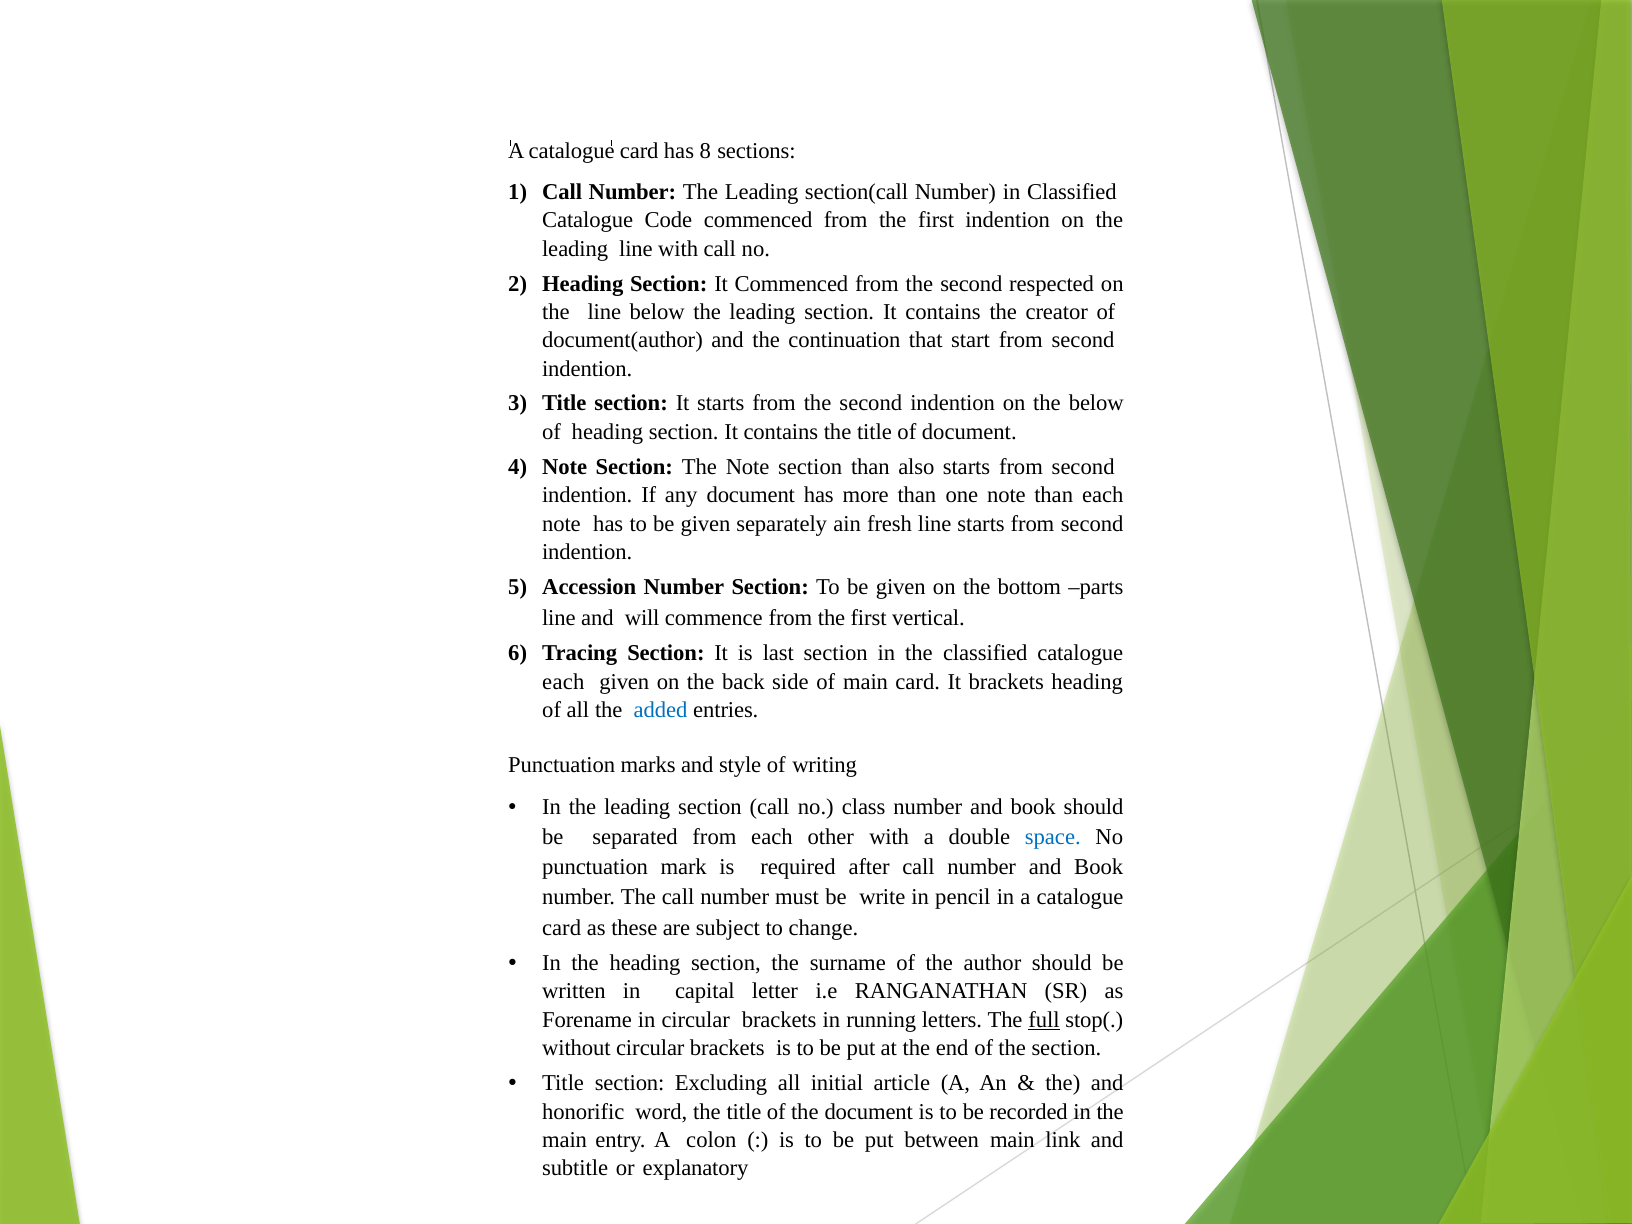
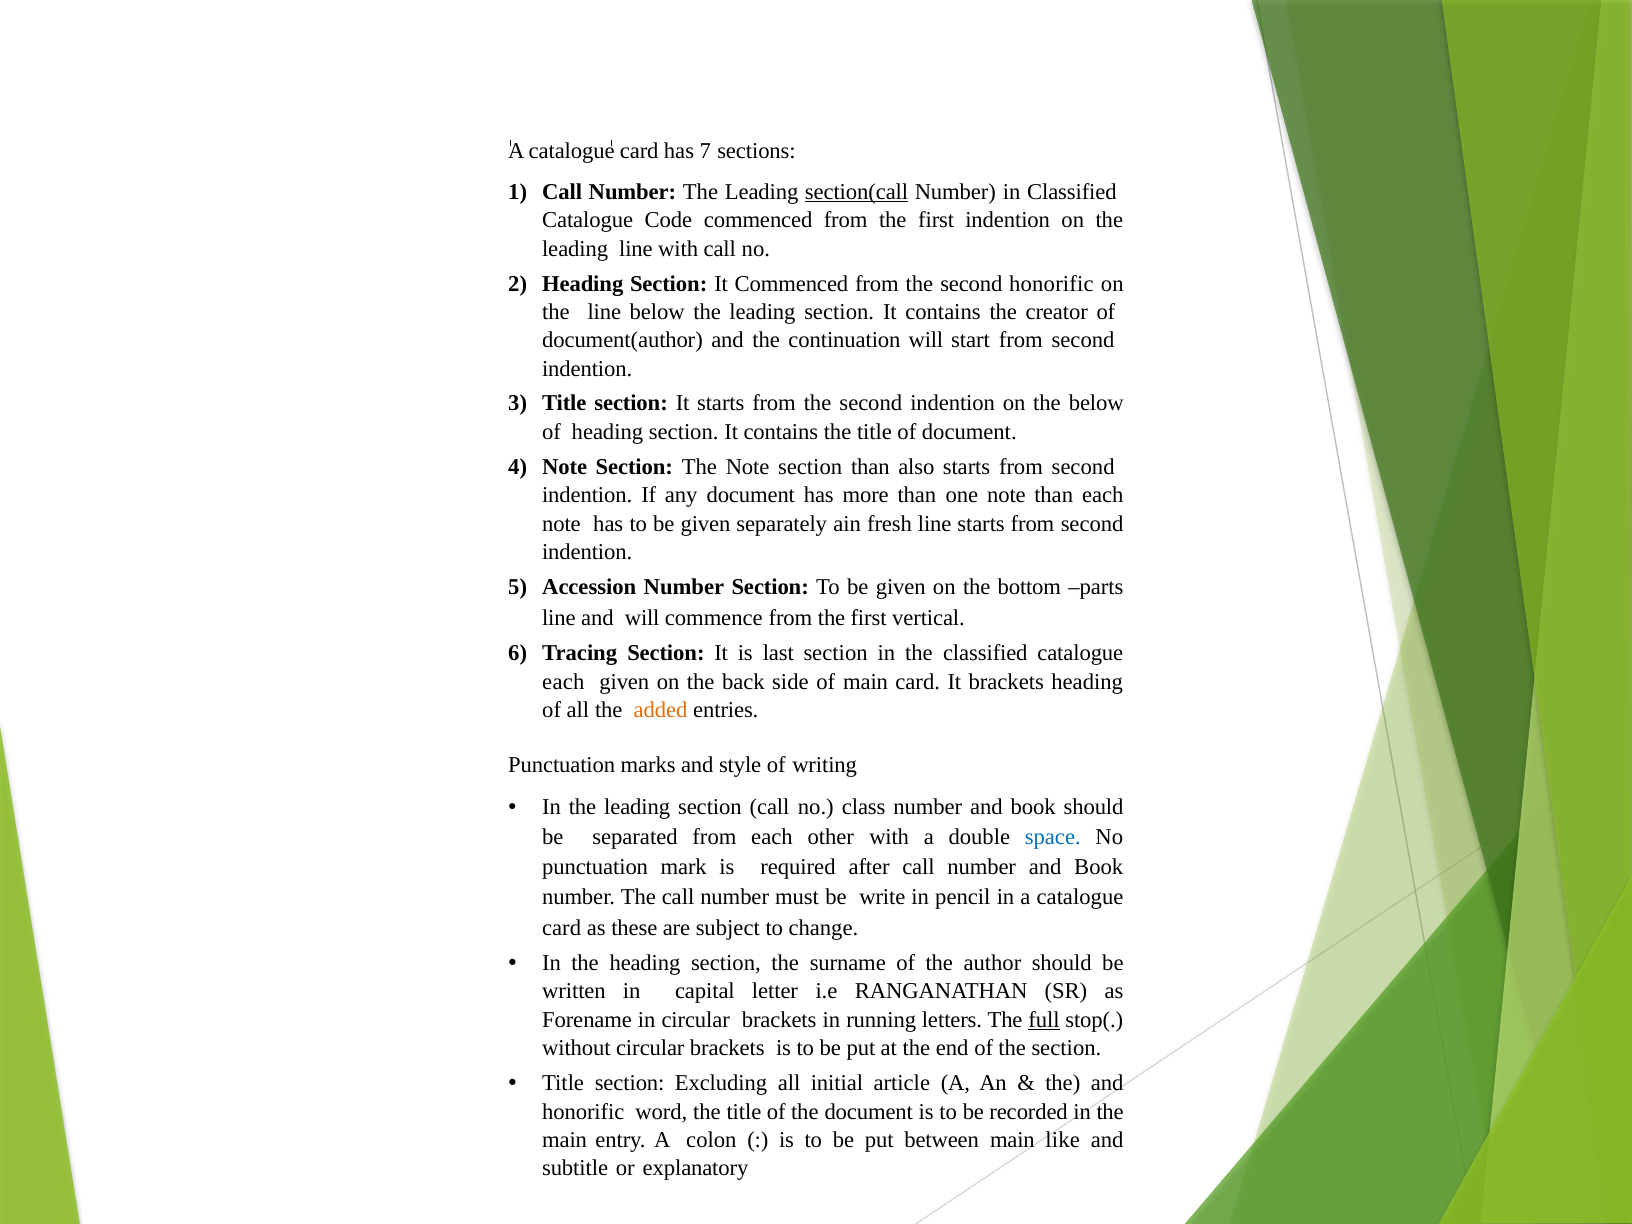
8: 8 -> 7 (705, 151)
section(call underline: none -> present (857, 192)
second respected: respected -> honorific (1051, 284)
continuation that: that -> will (926, 340)
added colour: blue -> orange (661, 710)
link: link -> like (1063, 1140)
